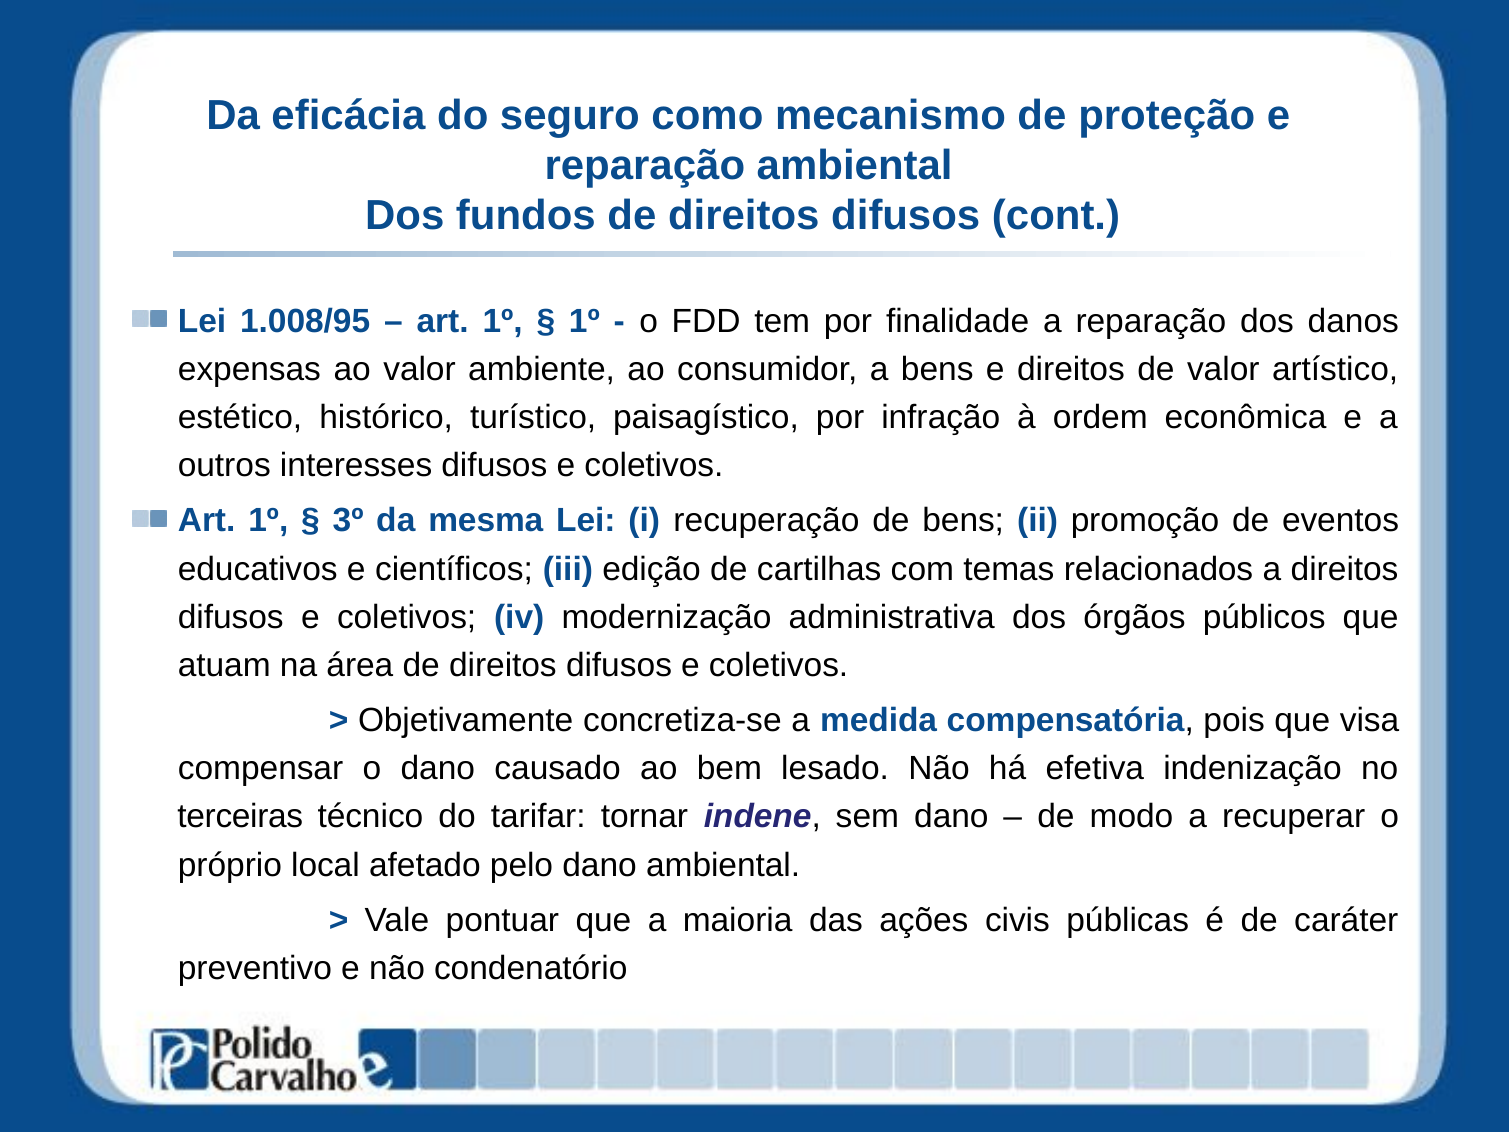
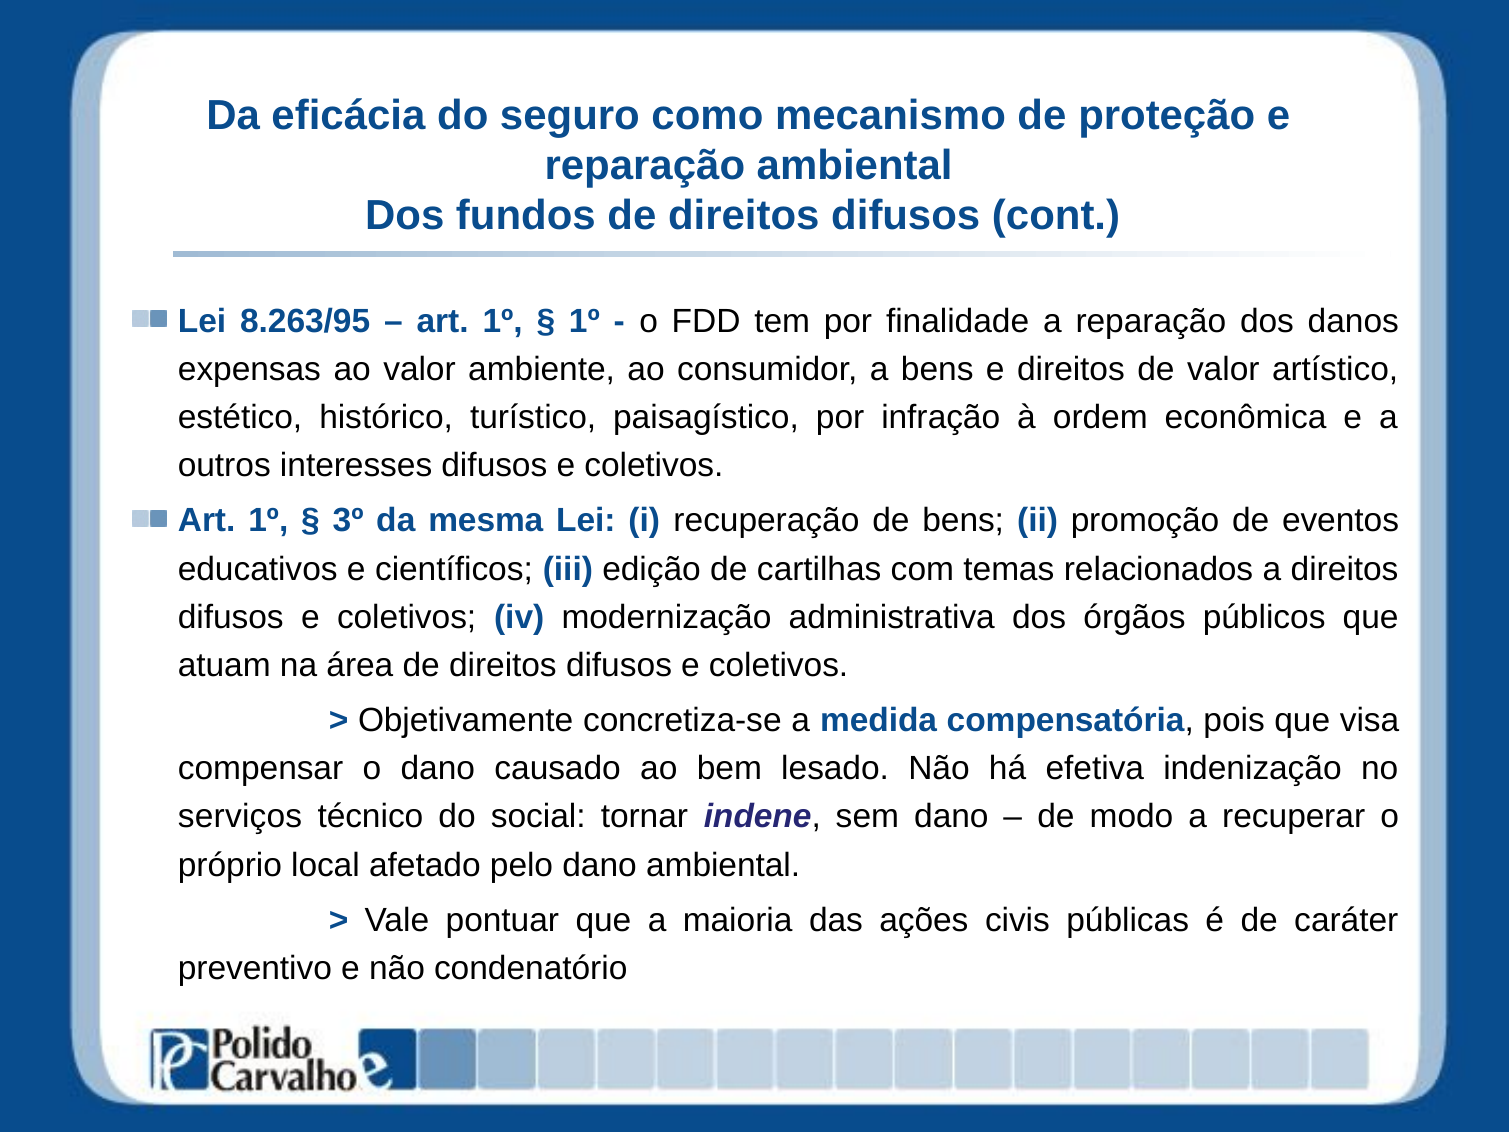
1.008/95: 1.008/95 -> 8.263/95 (305, 321)
terceiras: terceiras -> serviços (240, 817)
tarifar: tarifar -> social (538, 817)
